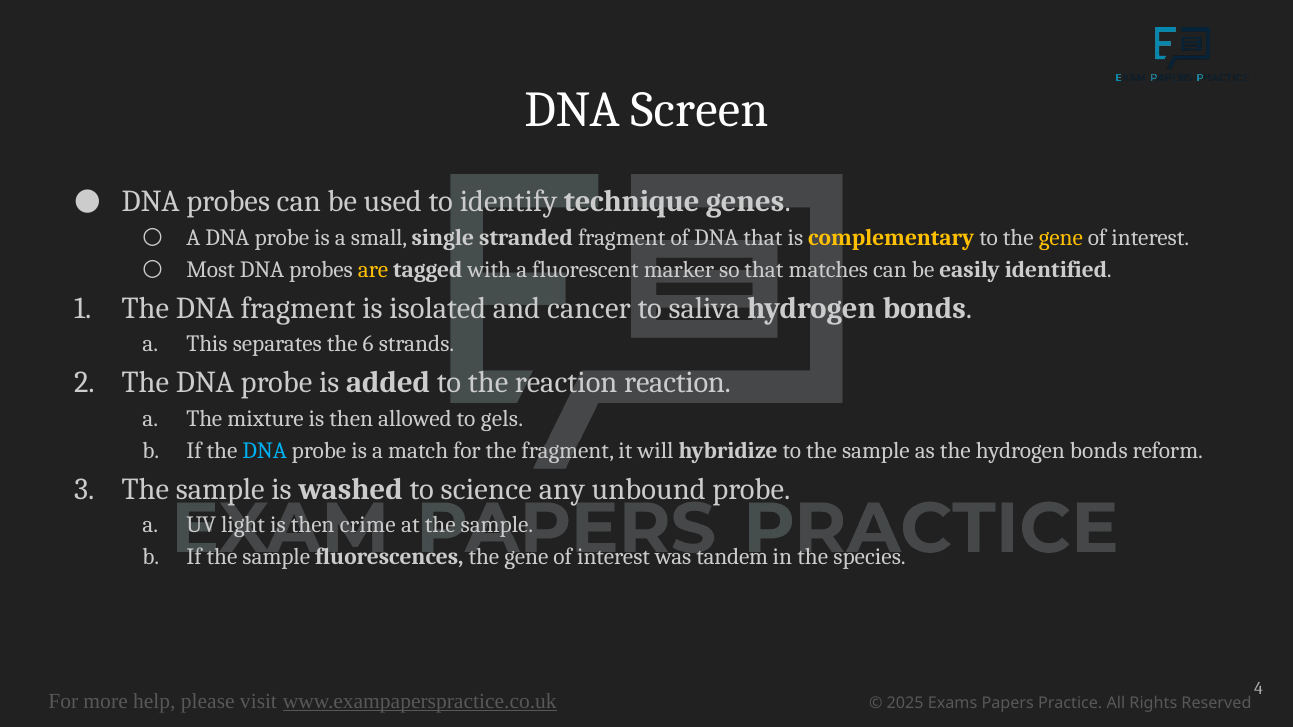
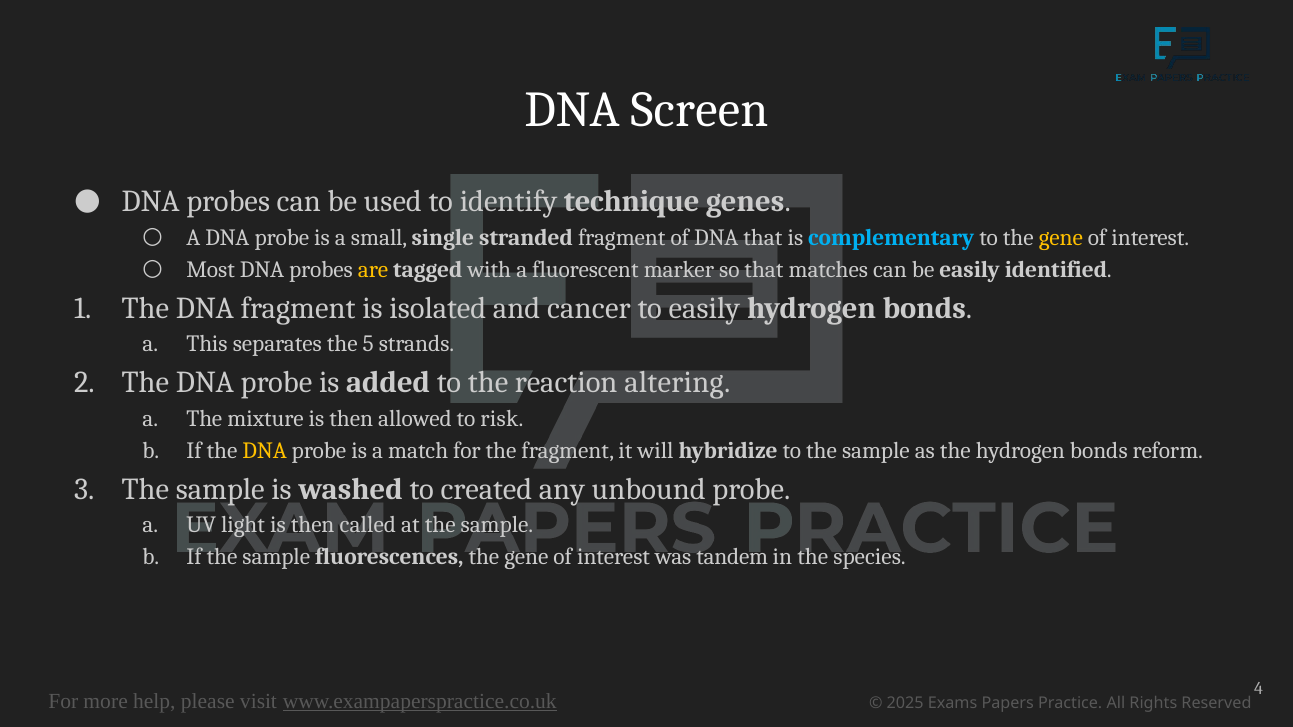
complementary colour: yellow -> light blue (891, 238)
to saliva: saliva -> easily (704, 308)
6: 6 -> 5 (368, 344)
reaction reaction: reaction -> altering (677, 383)
gels: gels -> risk (502, 419)
DNA colour: light blue -> yellow (265, 451)
science: science -> created (486, 489)
crime: crime -> called (368, 525)
